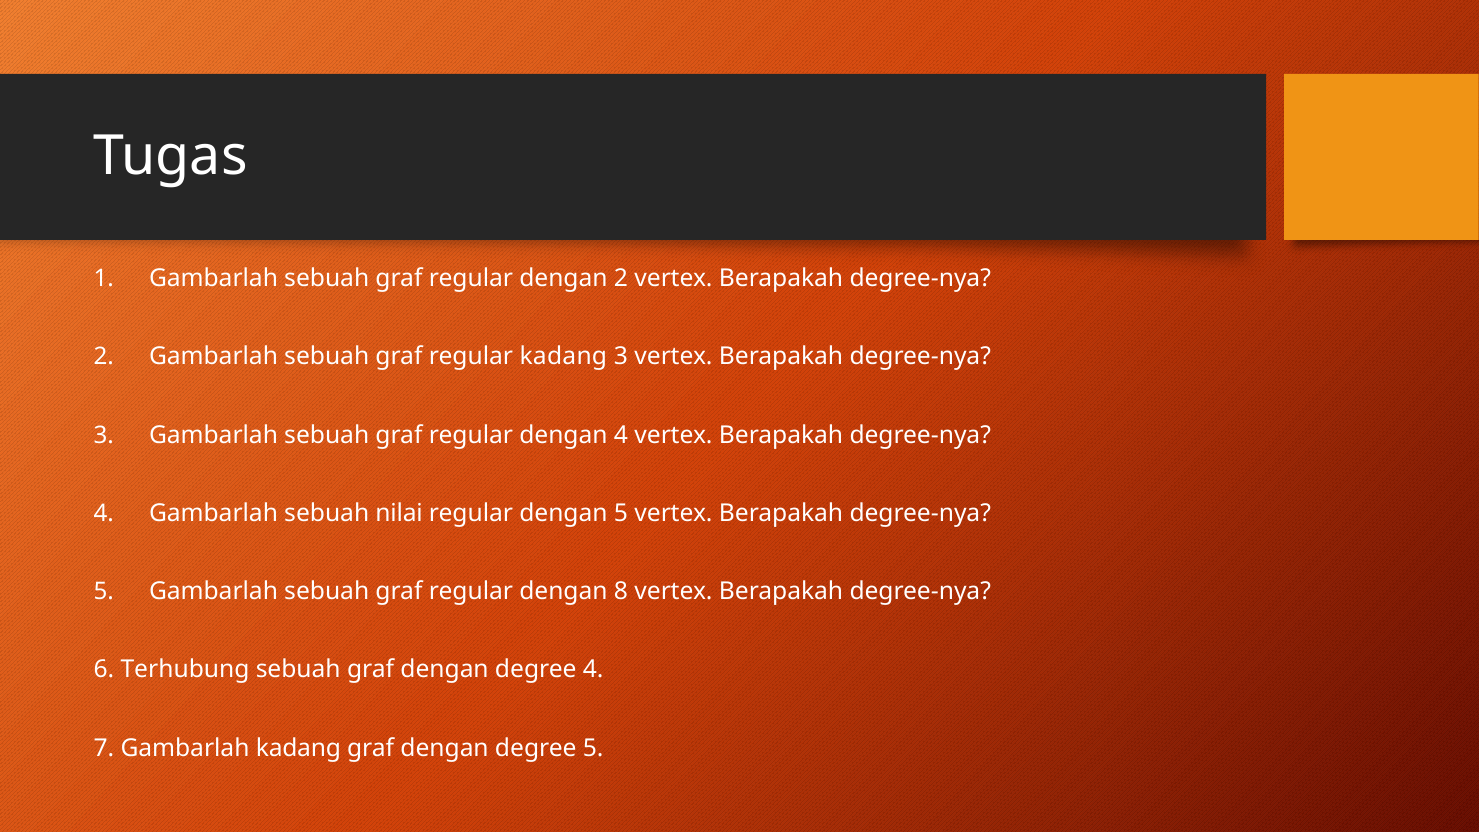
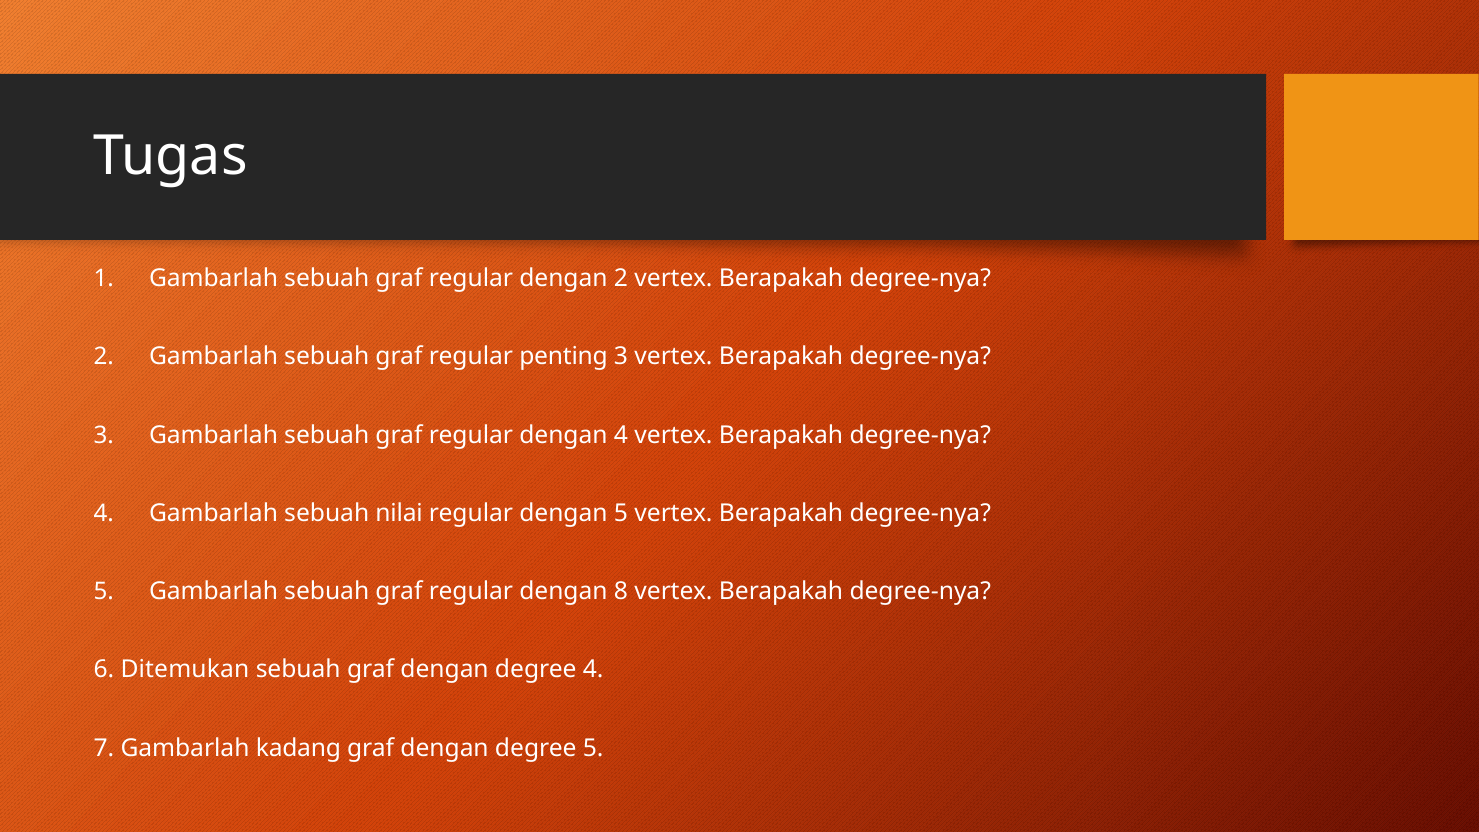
regular kadang: kadang -> penting (564, 357)
Terhubung: Terhubung -> Ditemukan (185, 670)
